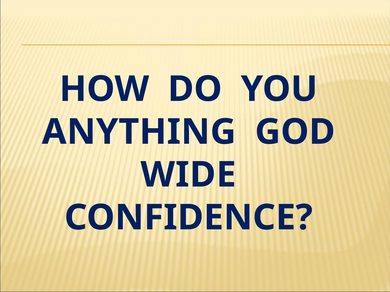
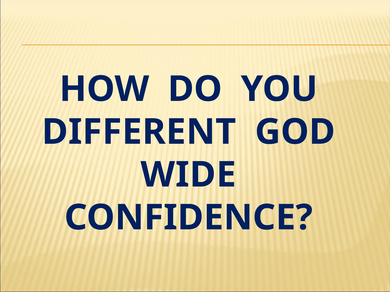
ANYTHING: ANYTHING -> DIFFERENT (139, 132)
